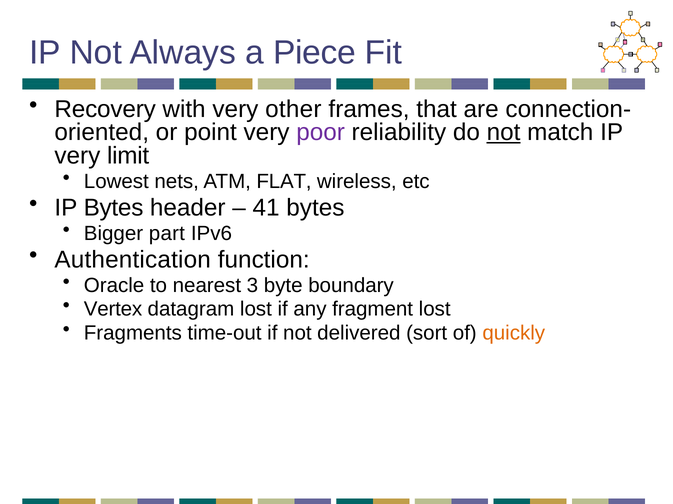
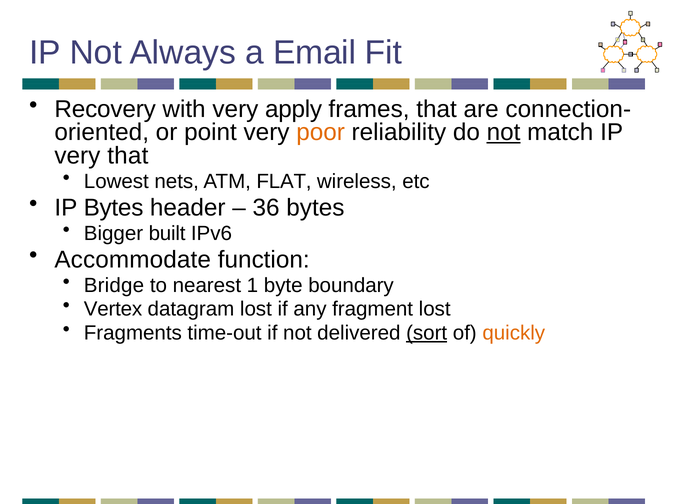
Piece: Piece -> Email (315, 53)
other: other -> apply (294, 109)
poor colour: purple -> orange (321, 133)
very limit: limit -> that (128, 156)
41: 41 -> 36 (266, 208)
part: part -> built (167, 234)
Authentication: Authentication -> Accommodate (133, 260)
Oracle: Oracle -> Bridge (114, 286)
3: 3 -> 1 (252, 286)
sort underline: none -> present (427, 333)
